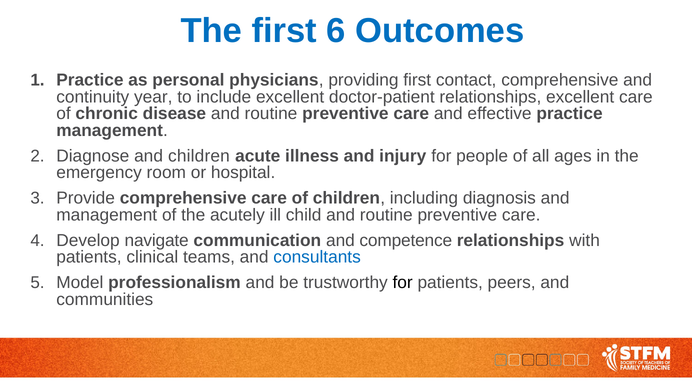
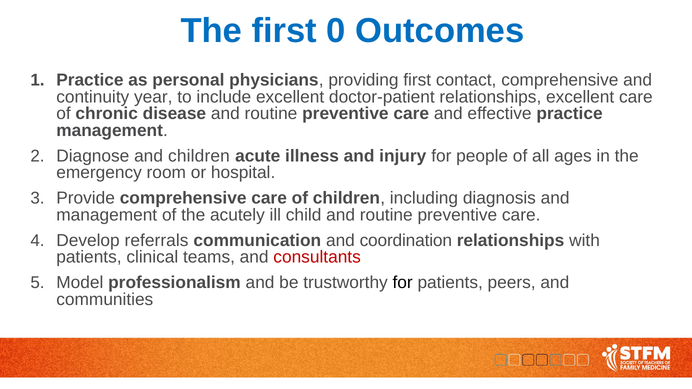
6: 6 -> 0 (336, 31)
navigate: navigate -> referrals (157, 241)
competence: competence -> coordination (406, 241)
consultants colour: blue -> red (317, 257)
